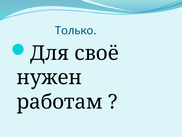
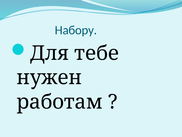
Только: Только -> Набору (76, 30)
своё: своё -> тебе (97, 53)
